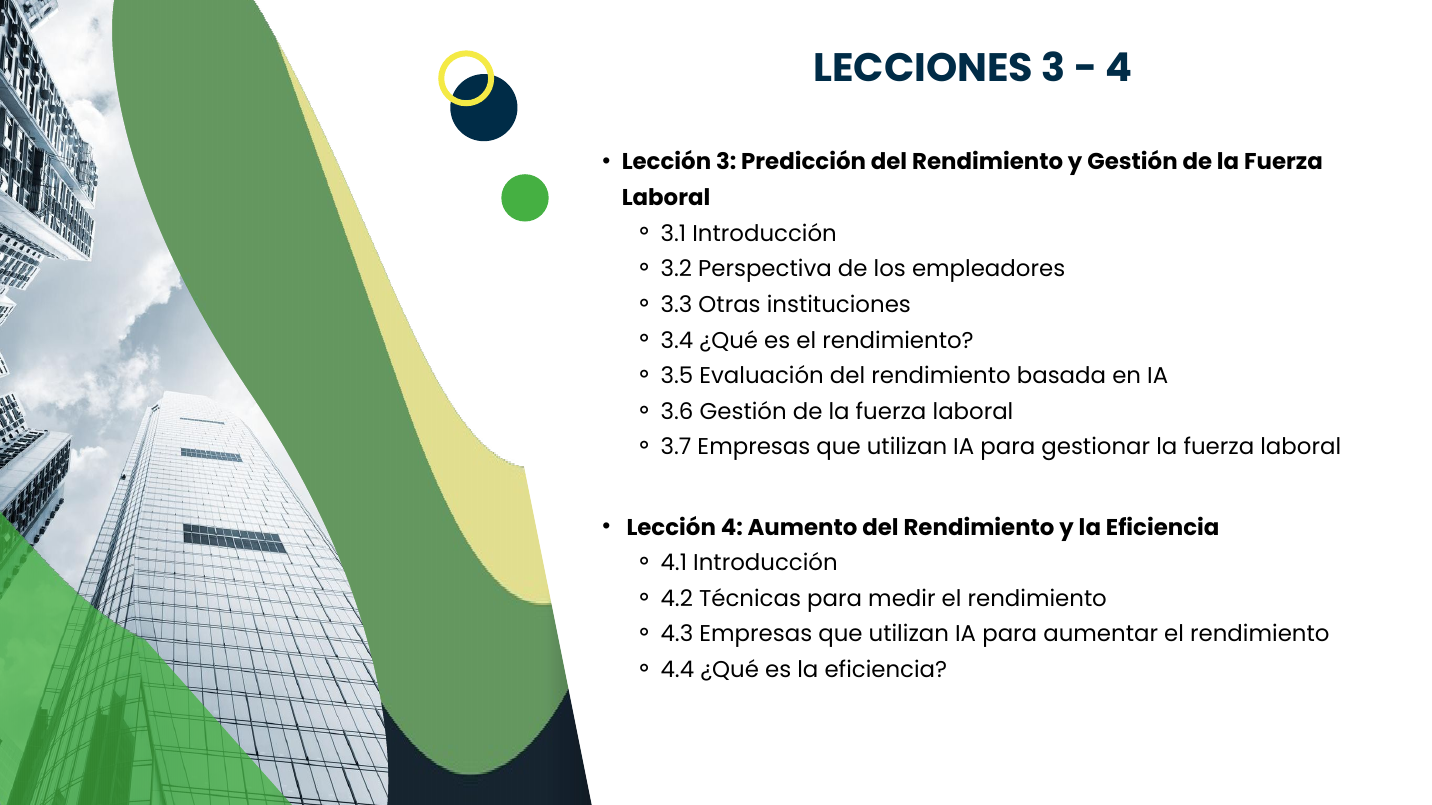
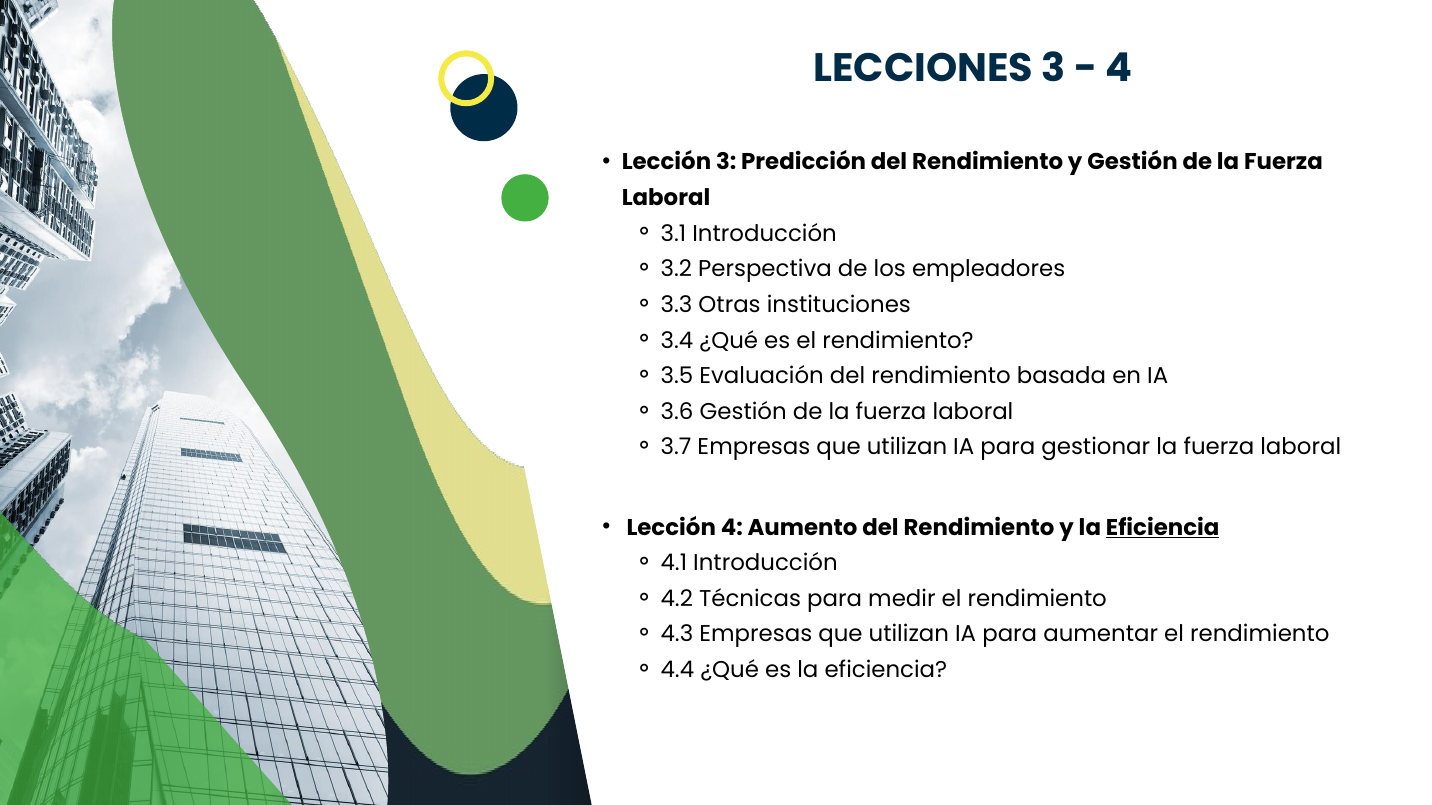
Eficiencia underline: none -> present (1163, 528)
